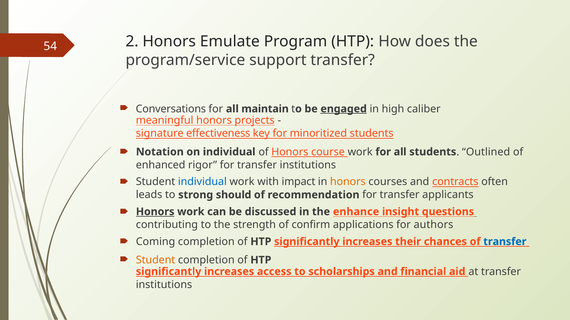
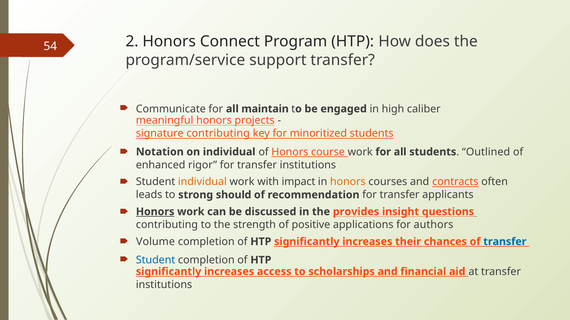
Emulate: Emulate -> Connect (230, 42)
Conversations: Conversations -> Communicate (171, 109)
engaged underline: present -> none (344, 109)
signature effectiveness: effectiveness -> contributing (218, 134)
individual colour: blue -> orange (202, 182)
enhance: enhance -> provides (356, 212)
confirm: confirm -> positive (311, 225)
Coming: Coming -> Volume (155, 242)
Student colour: orange -> blue (156, 260)
